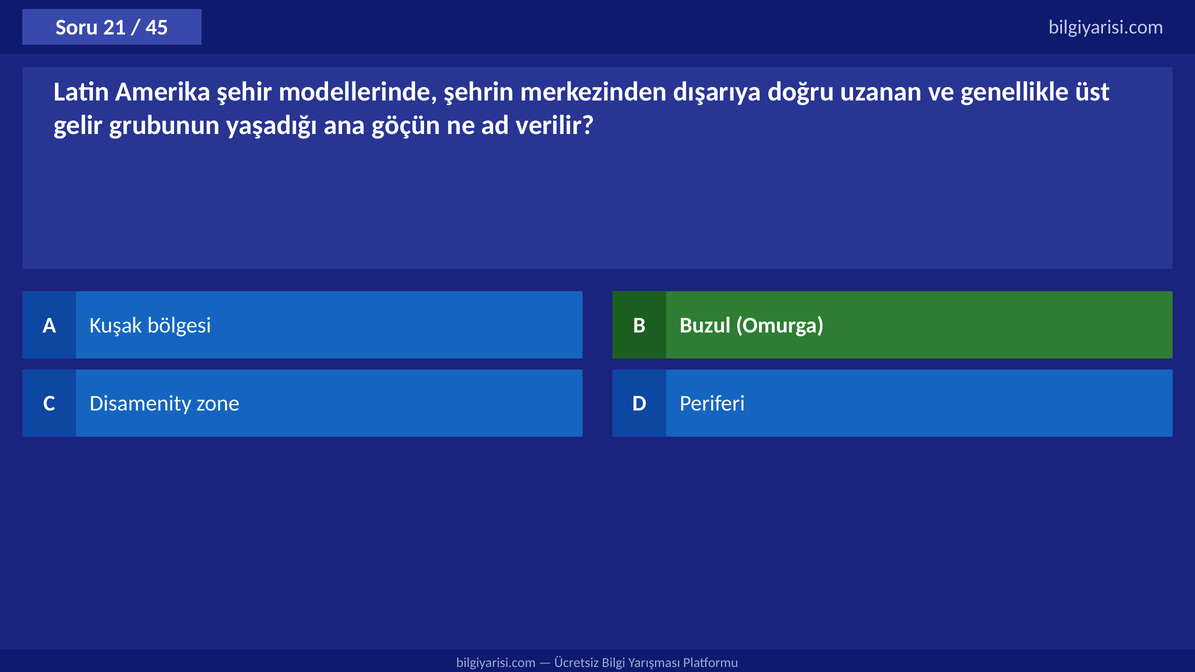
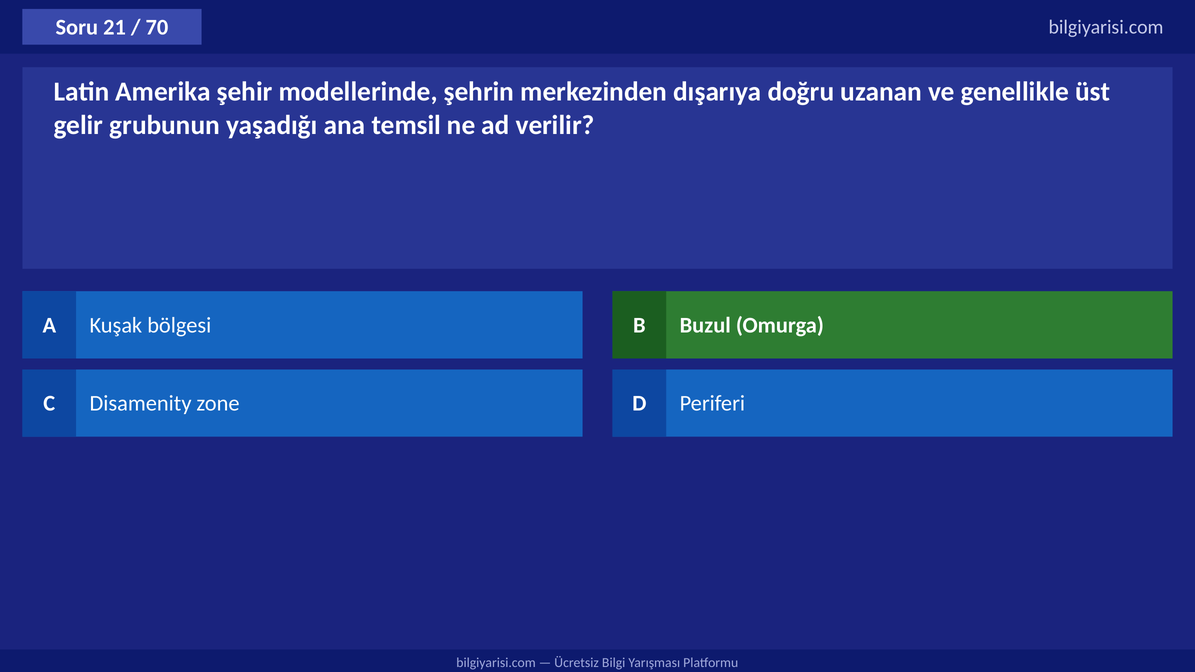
45: 45 -> 70 (157, 27)
göçün: göçün -> temsil (406, 125)
